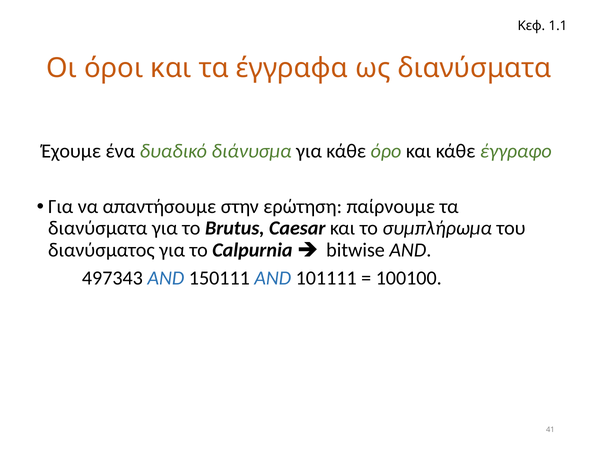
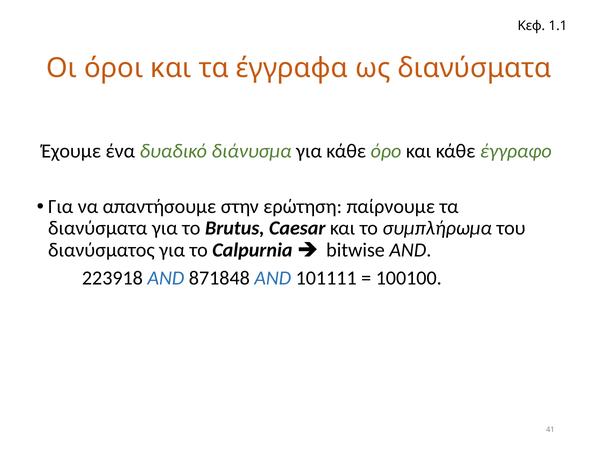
497343: 497343 -> 223918 (112, 278)
150111: 150111 -> 871848 (219, 278)
